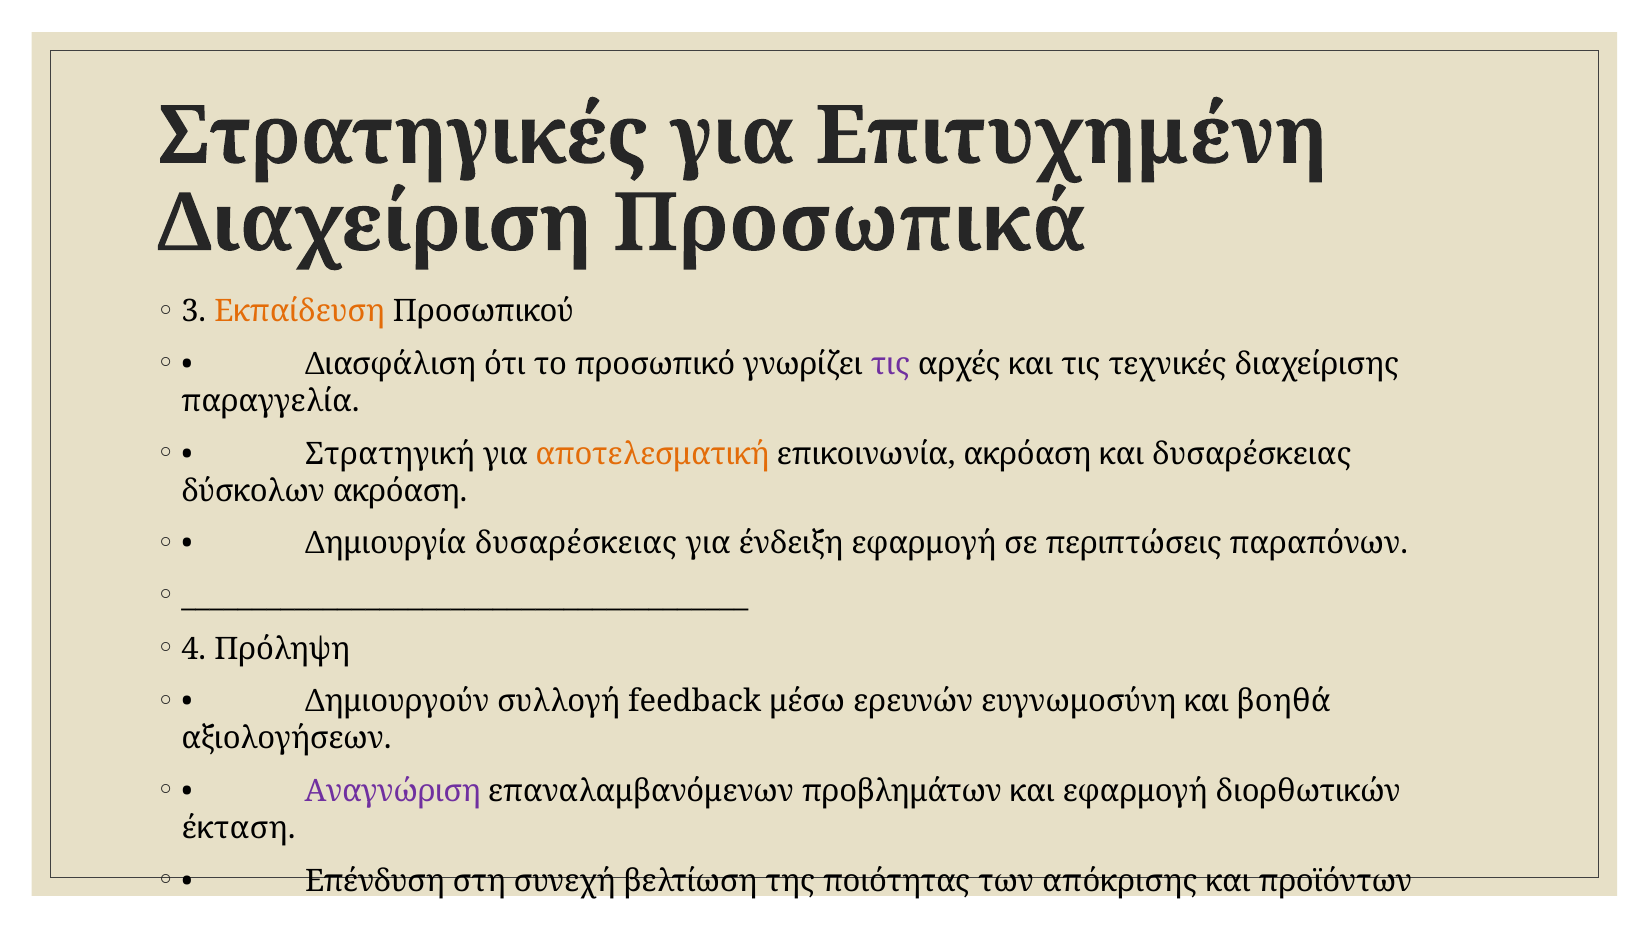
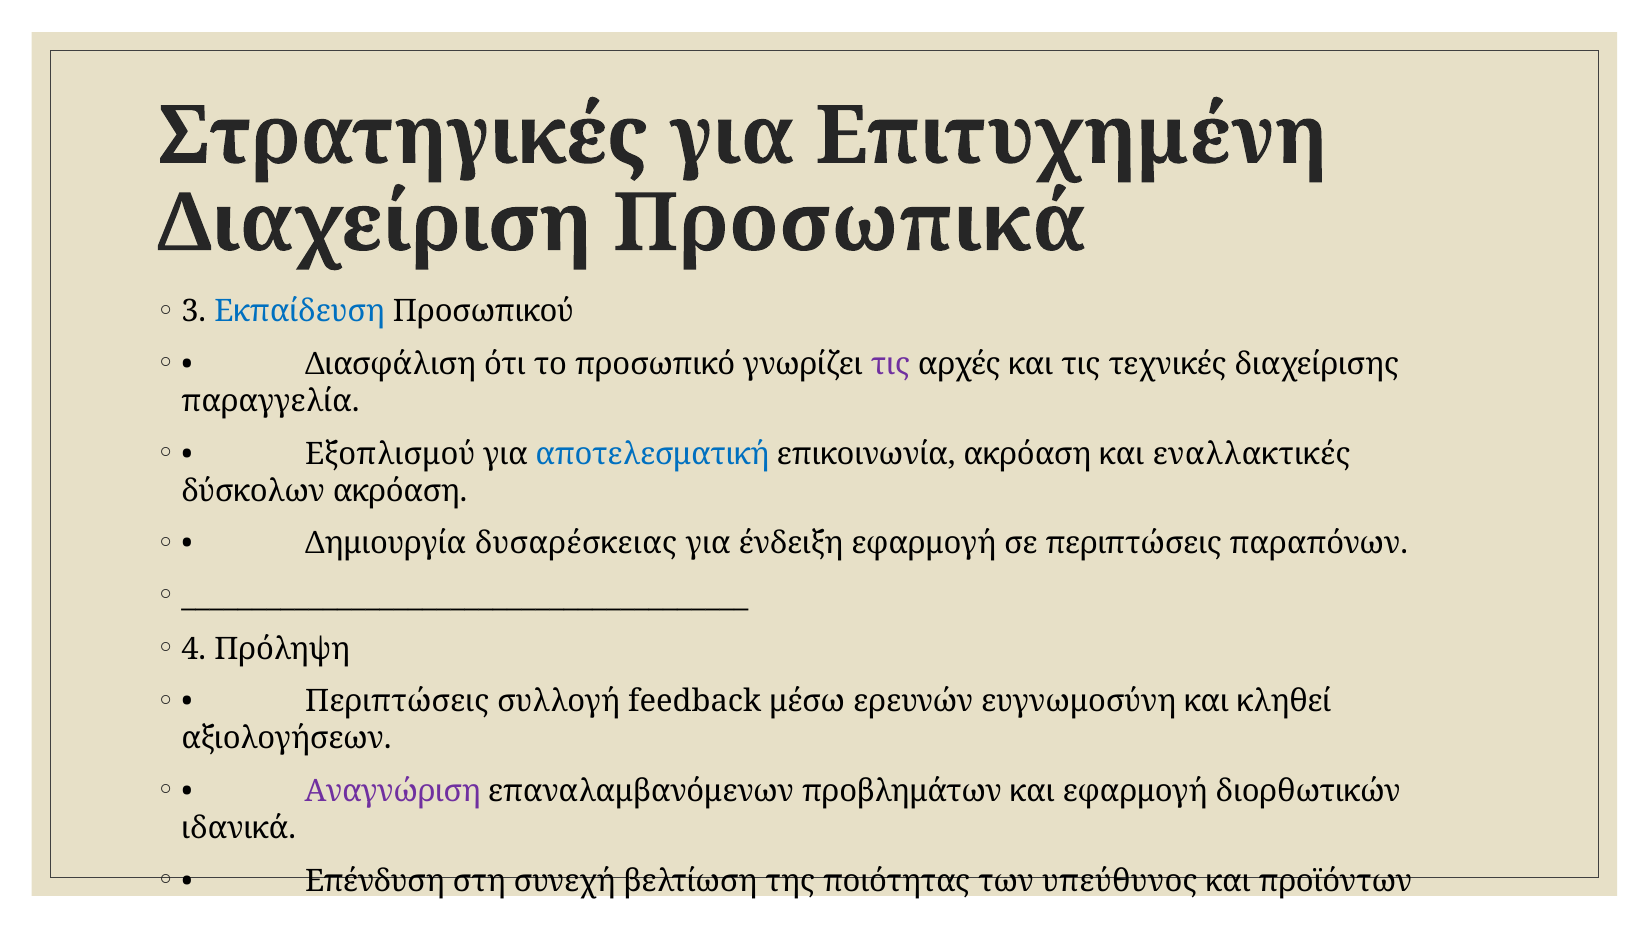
Εκπαίδευση colour: orange -> blue (300, 311)
Στρατηγική: Στρατηγική -> Εξοπλισμού (390, 454)
αποτελεσματική colour: orange -> blue (652, 454)
και δυσαρέσκειας: δυσαρέσκειας -> εναλλακτικές (1252, 454)
Δημιουργούν: Δημιουργούν -> Περιπτώσεις (397, 701)
βοηθά: βοηθά -> κληθεί (1284, 701)
έκταση: έκταση -> ιδανικά (239, 828)
απόκρισης: απόκρισης -> υπεύθυνος (1120, 880)
